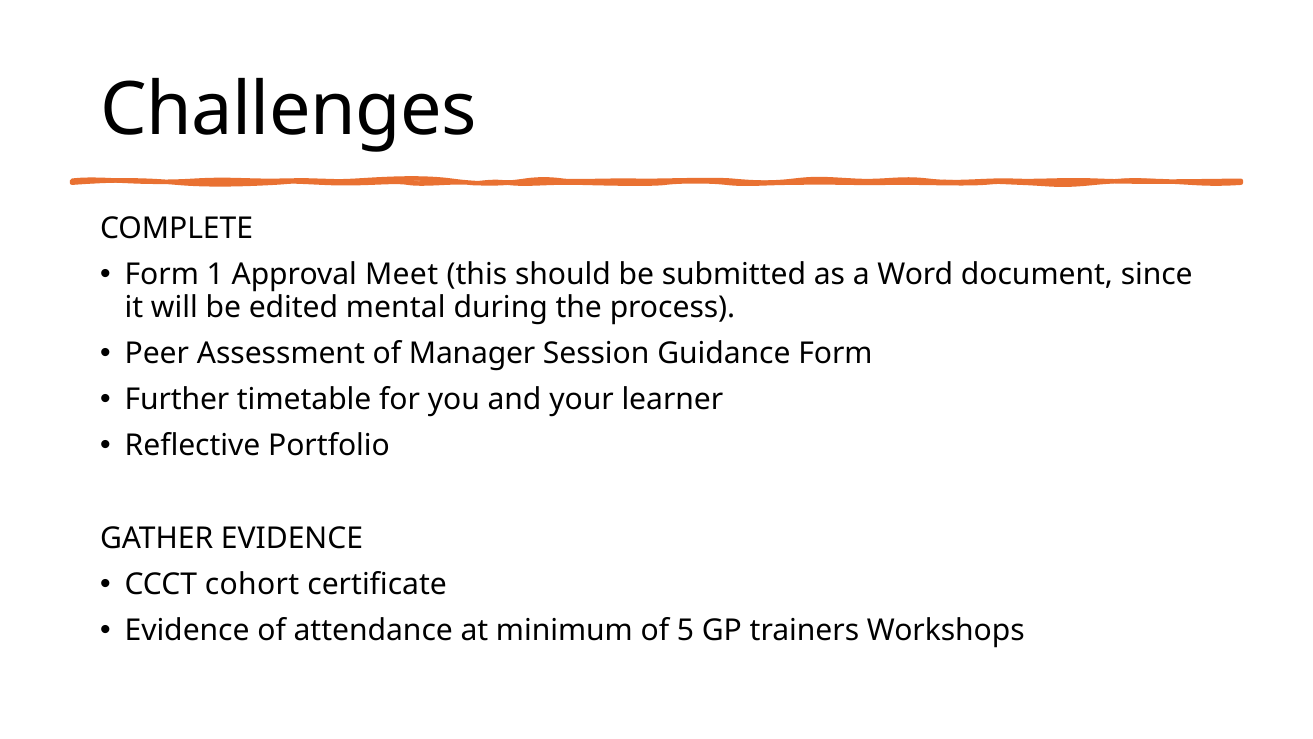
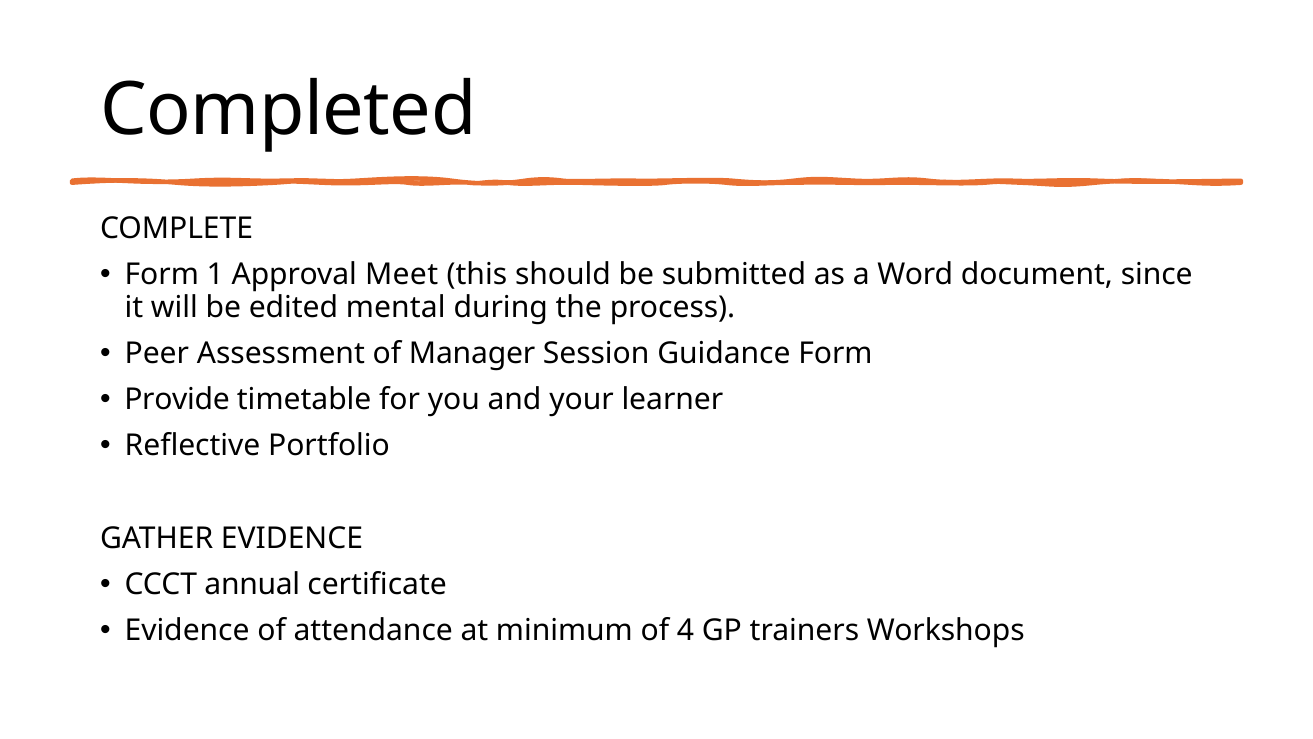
Challenges: Challenges -> Completed (288, 110)
Further: Further -> Provide (177, 400)
cohort: cohort -> annual (252, 584)
5: 5 -> 4 (685, 630)
